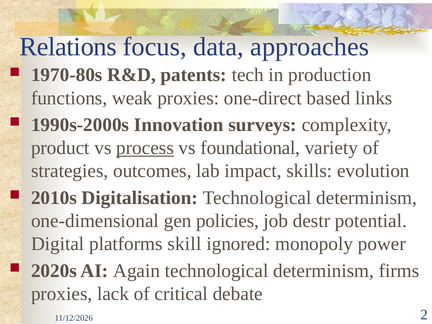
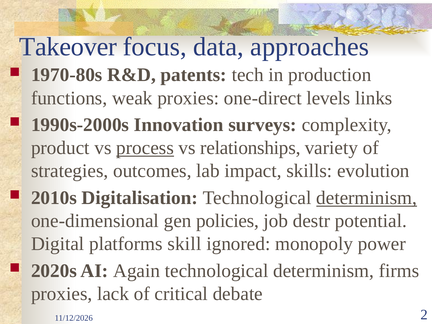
Relations: Relations -> Takeover (68, 47)
based: based -> levels (329, 98)
foundational: foundational -> relationships (250, 148)
determinism underline: none -> present (367, 198)
